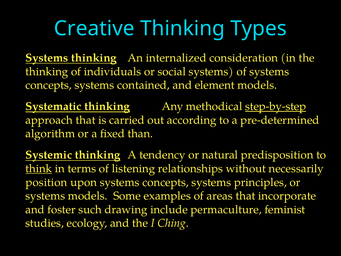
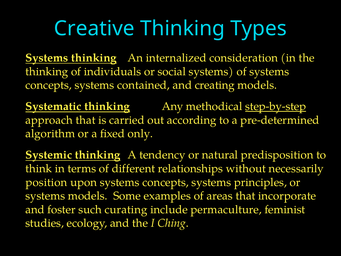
element: element -> creating (215, 85)
than: than -> only (140, 134)
think underline: present -> none (39, 168)
listening: listening -> different (133, 168)
drawing: drawing -> curating (126, 209)
